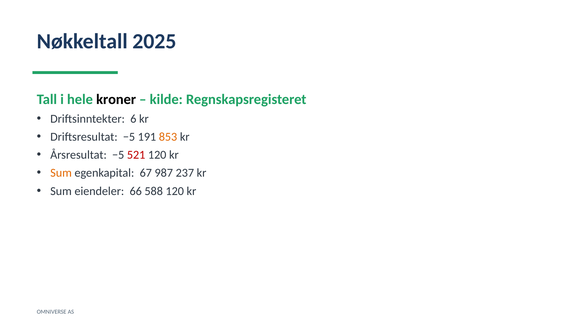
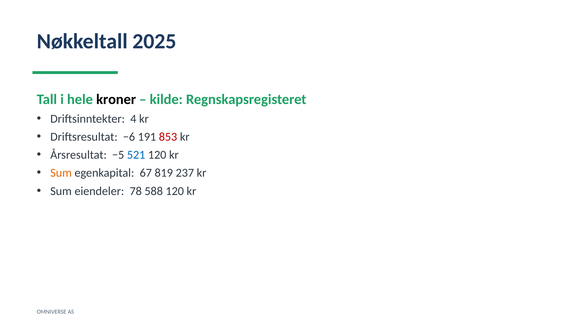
6: 6 -> 4 (133, 119)
Driftsresultat −5: −5 -> −6 (129, 137)
853 colour: orange -> red (168, 137)
521 colour: red -> blue (136, 155)
987: 987 -> 819 (164, 173)
66: 66 -> 78 (136, 191)
